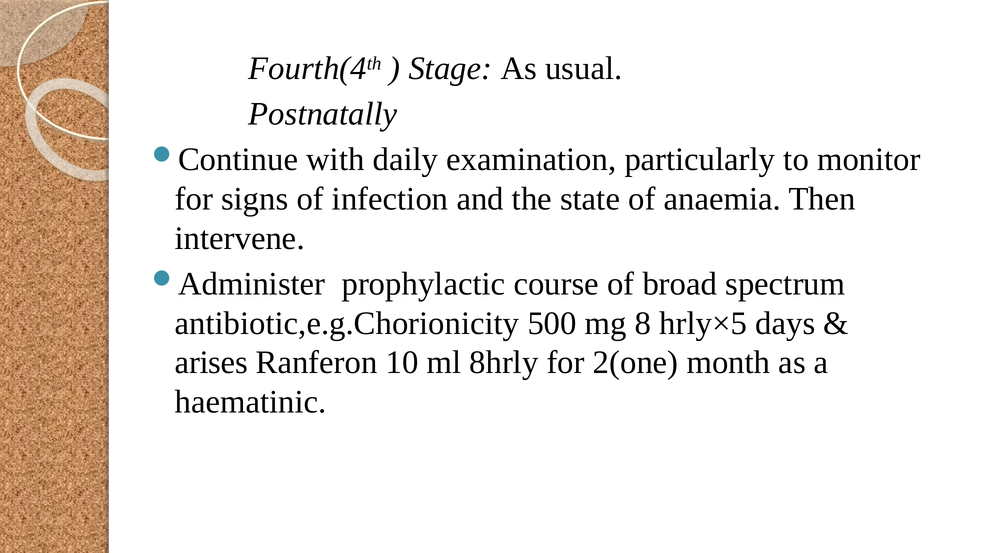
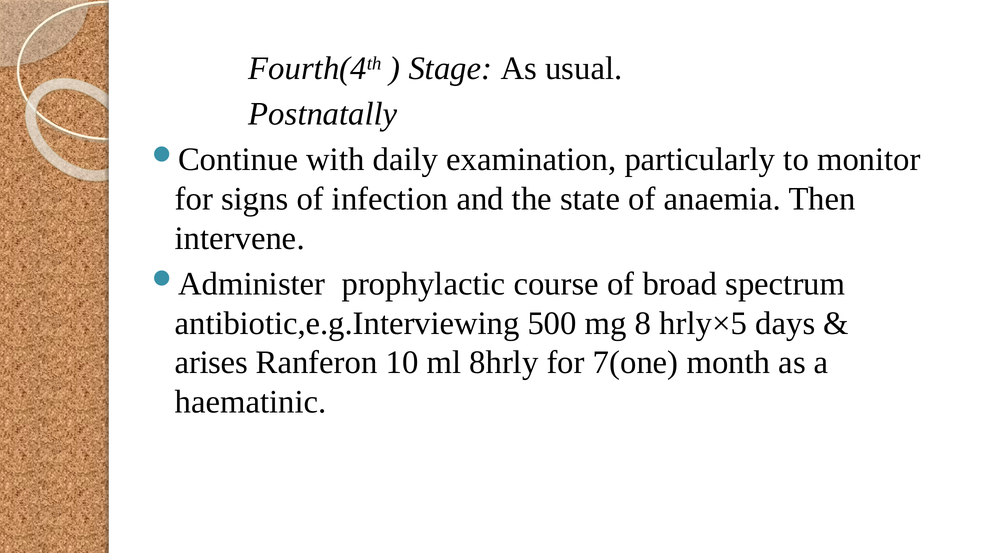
antibiotic,e.g.Chorionicity: antibiotic,e.g.Chorionicity -> antibiotic,e.g.Interviewing (347, 323)
2(one: 2(one -> 7(one (636, 362)
